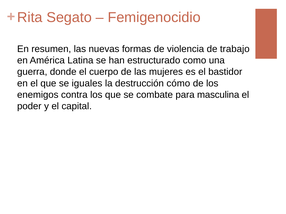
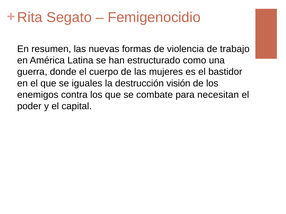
cómo: cómo -> visión (178, 83)
masculina: masculina -> necesitan (218, 95)
